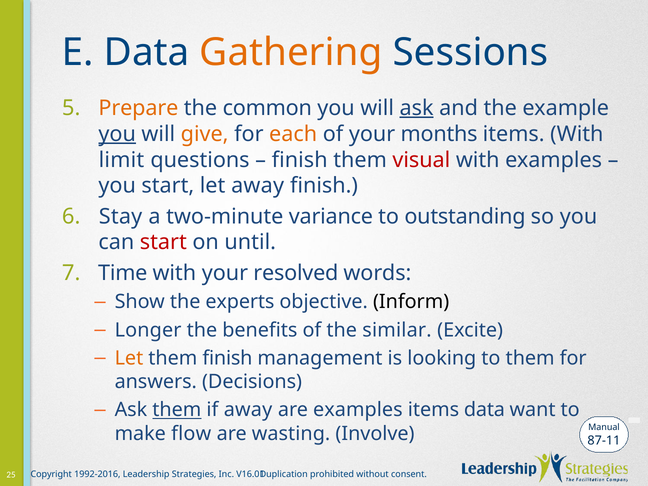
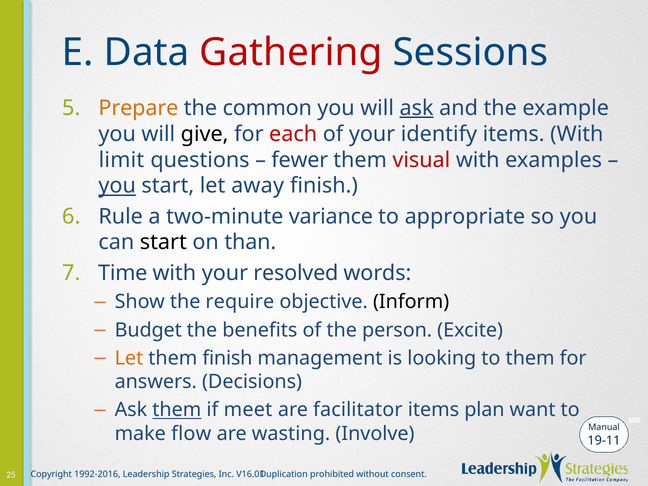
Gathering colour: orange -> red (291, 53)
you underline: present -> none (117, 134)
give colour: orange -> black (205, 134)
each colour: orange -> red (293, 134)
months: months -> identify (439, 134)
finish: finish -> fewer (300, 160)
you underline: none -> present (117, 186)
Stay: Stay -> Rule (121, 216)
outstanding: outstanding -> appropriate (465, 216)
start colour: red -> black (163, 242)
until: until -> than (250, 242)
experts: experts -> require (240, 302)
Longer: Longer -> Budget (148, 330)
similar: similar -> person (397, 330)
if away: away -> meet (248, 410)
are examples: examples -> facilitator (358, 410)
items data: data -> plan (484, 410)
87-11: 87-11 -> 19-11 (604, 441)
